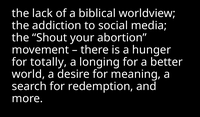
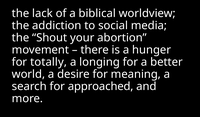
redemption: redemption -> approached (101, 86)
